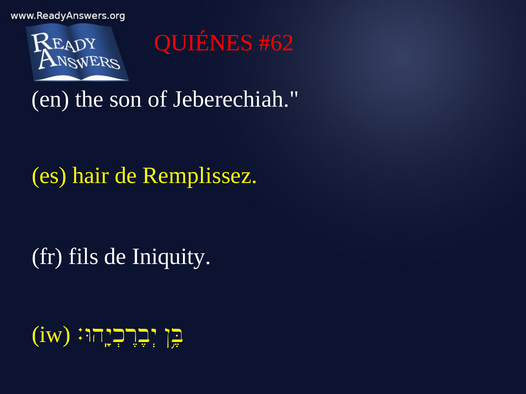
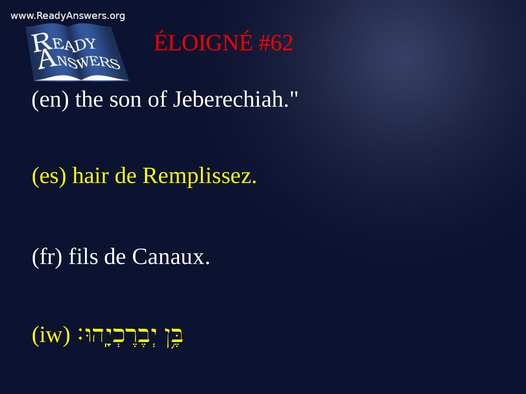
QUIÉNES: QUIÉNES -> ÉLOIGNÉ (204, 43)
Iniquity: Iniquity -> Canaux (171, 257)
